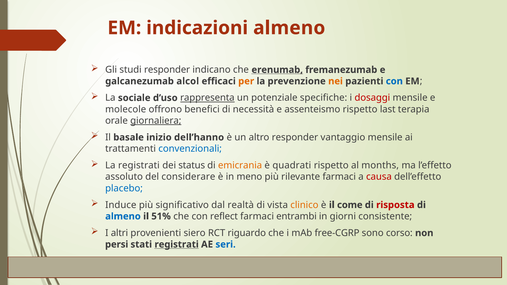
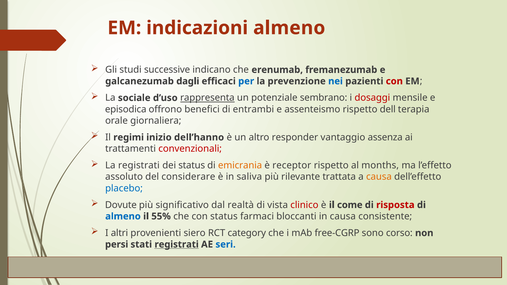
studi responder: responder -> successive (167, 70)
erenumab underline: present -> none (277, 70)
alcol: alcol -> dagli (188, 81)
per colour: orange -> blue (246, 81)
nei colour: orange -> blue (336, 81)
con colour: blue -> red (394, 81)
specifiche: specifiche -> sembrano (324, 98)
molecole: molecole -> episodica (126, 109)
necessità: necessità -> entrambi (253, 109)
last: last -> dell (388, 109)
giornaliera underline: present -> none (156, 121)
basale: basale -> regimi (129, 137)
vantaggio mensile: mensile -> assenza (385, 137)
convenzionali colour: blue -> red (190, 149)
quadrati: quadrati -> receptor (292, 166)
meno: meno -> saliva (249, 177)
rilevante farmaci: farmaci -> trattata (339, 177)
causa colour: red -> orange (379, 177)
Induce: Induce -> Dovute (121, 205)
clinico colour: orange -> red (304, 205)
51%: 51% -> 55% (161, 216)
con reflect: reflect -> status (224, 216)
entrambi: entrambi -> bloccanti (296, 216)
in giorni: giorni -> causa (343, 216)
riguardo: riguardo -> category (247, 233)
